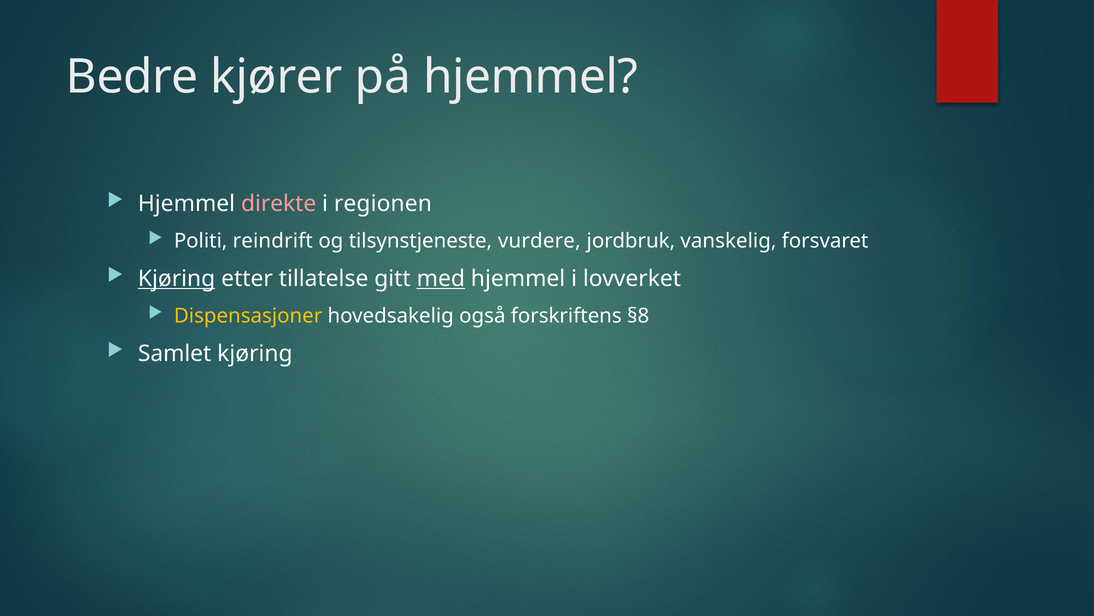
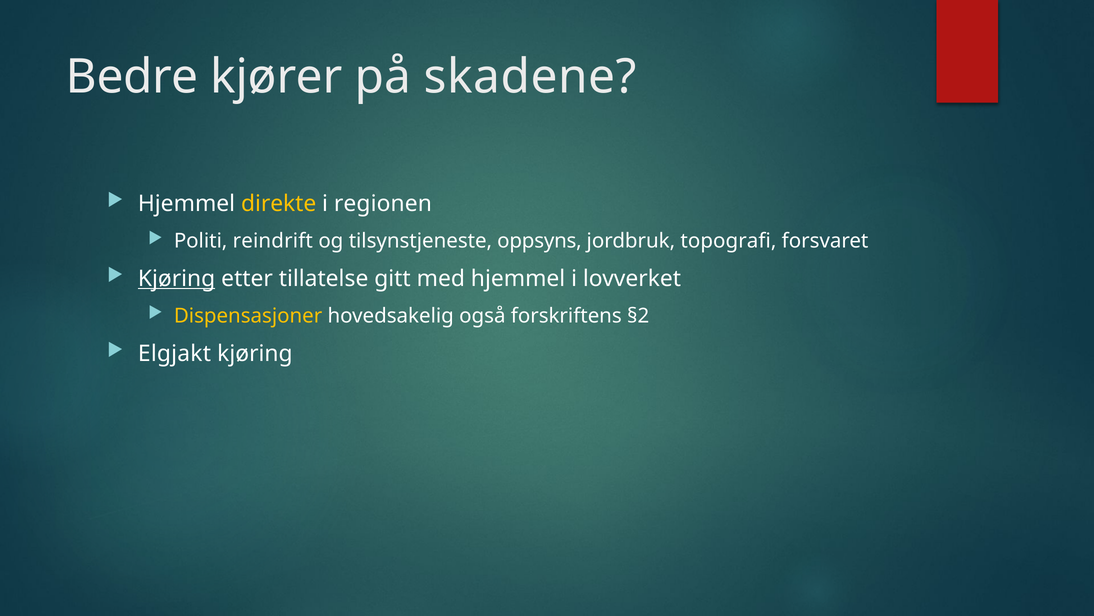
på hjemmel: hjemmel -> skadene (530, 77)
direkte colour: pink -> yellow (279, 204)
vurdere: vurdere -> oppsyns (539, 241)
vanskelig: vanskelig -> topografi (728, 241)
med underline: present -> none (441, 278)
§8: §8 -> §2 (638, 316)
Samlet: Samlet -> Elgjakt (174, 353)
